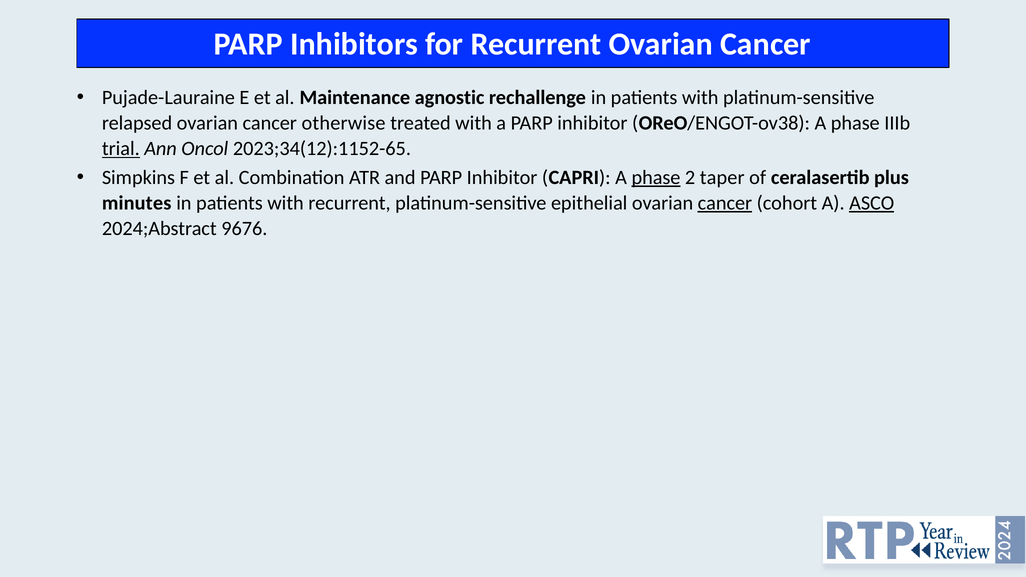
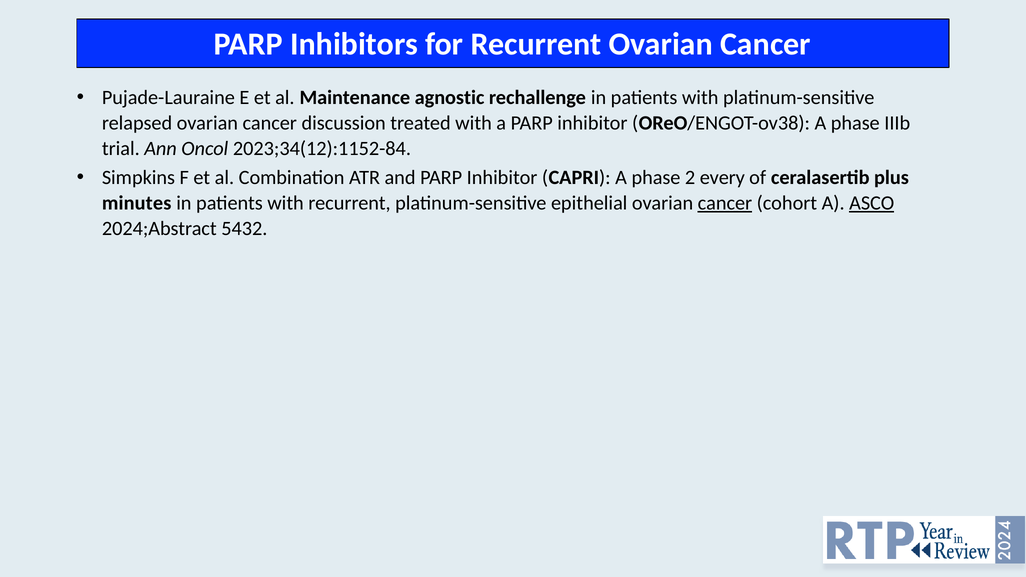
otherwise: otherwise -> discussion (344, 123)
trial underline: present -> none (121, 149)
2023;34(12):1152-65: 2023;34(12):1152-65 -> 2023;34(12):1152-84 (322, 149)
phase underline: present -> none (656, 178)
taper: taper -> every (722, 178)
9676: 9676 -> 5432 (244, 229)
